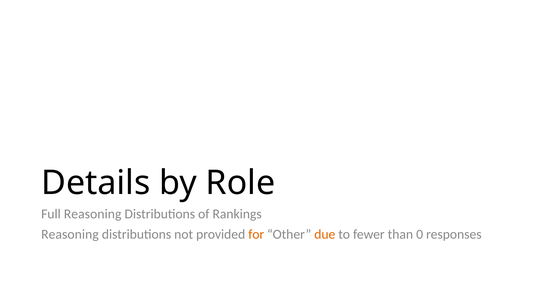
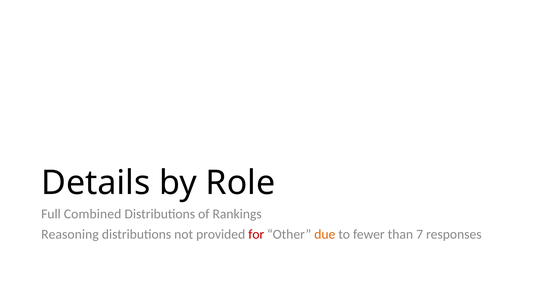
Full Reasoning: Reasoning -> Combined (93, 214)
for colour: orange -> red (256, 234)
0: 0 -> 7 (420, 234)
